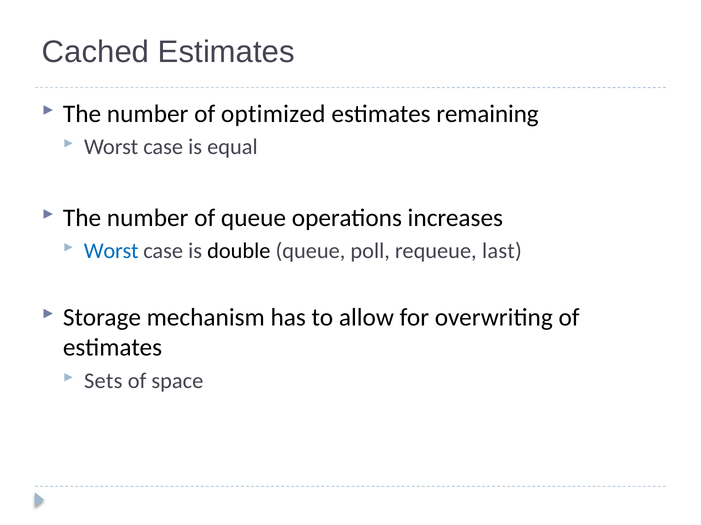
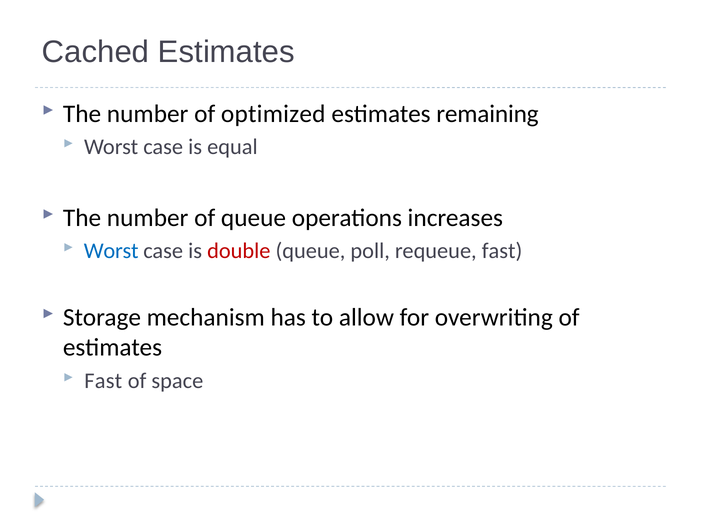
double colour: black -> red (239, 251)
requeue last: last -> fast (502, 251)
Sets: Sets -> Fast (103, 381)
